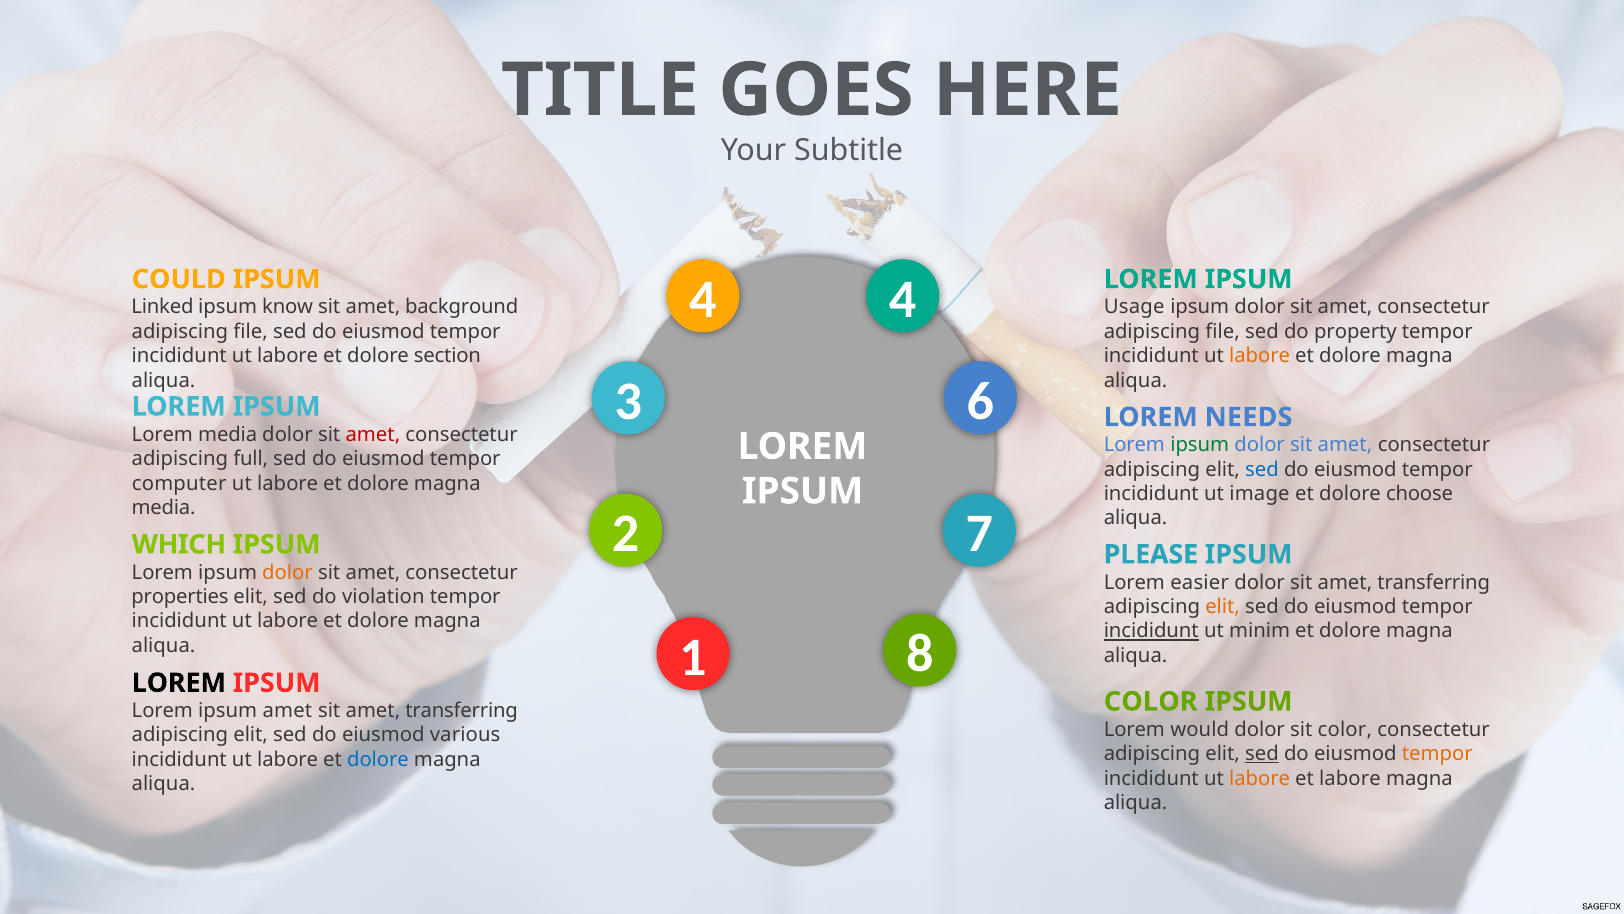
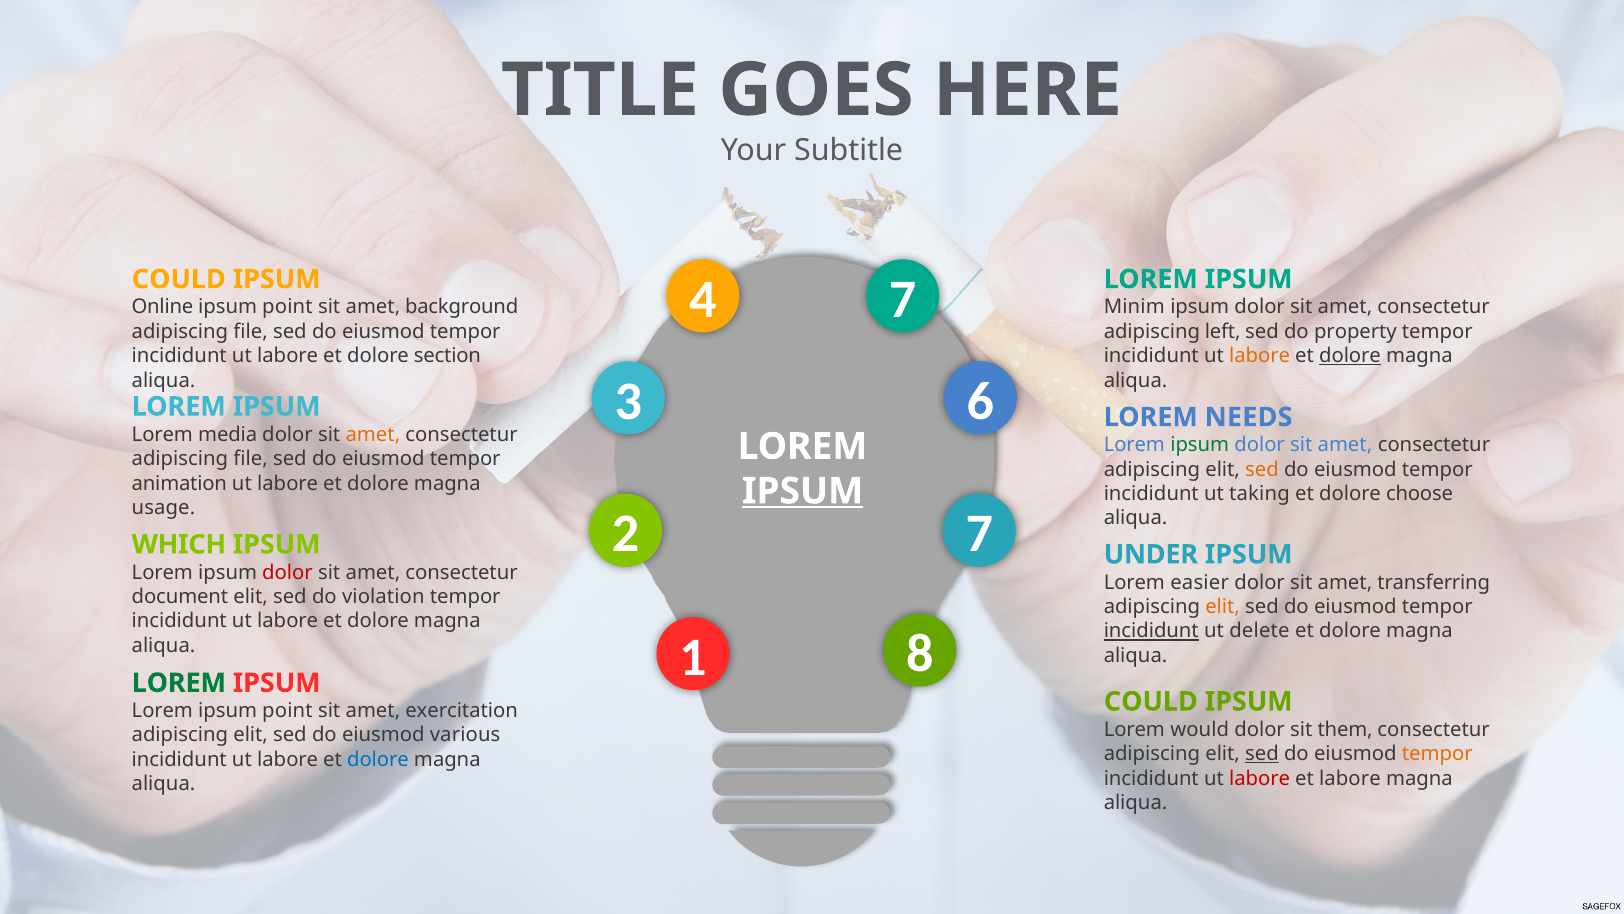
4 4: 4 -> 7 (903, 299)
Linked: Linked -> Online (162, 307)
know: know -> point (287, 307)
Usage: Usage -> Minim (1134, 307)
file: file -> left (1223, 331)
dolore underline: none -> present (1350, 356)
amet colour: red -> orange (373, 434)
full: full -> file (251, 459)
sed colour: blue -> orange (1262, 469)
computer: computer -> animation (179, 483)
IPSUM underline: none -> present (803, 491)
image: image -> taking (1259, 494)
media: media -> usage (163, 507)
PLEASE: PLEASE -> UNDER (1151, 554)
dolor colour: orange -> red (288, 572)
properties: properties -> document (180, 597)
minim: minim -> delete (1259, 631)
LOREM colour: black -> green (179, 683)
COLOR: COLOR -> COULD (1151, 701)
Lorem ipsum amet: amet -> point (287, 711)
transferring: transferring -> exercitation (462, 711)
sit color: color -> them (1345, 729)
labore colour: orange -> red (1260, 778)
